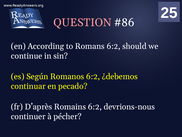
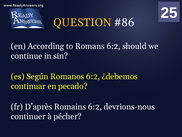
QUESTION colour: pink -> yellow (82, 22)
